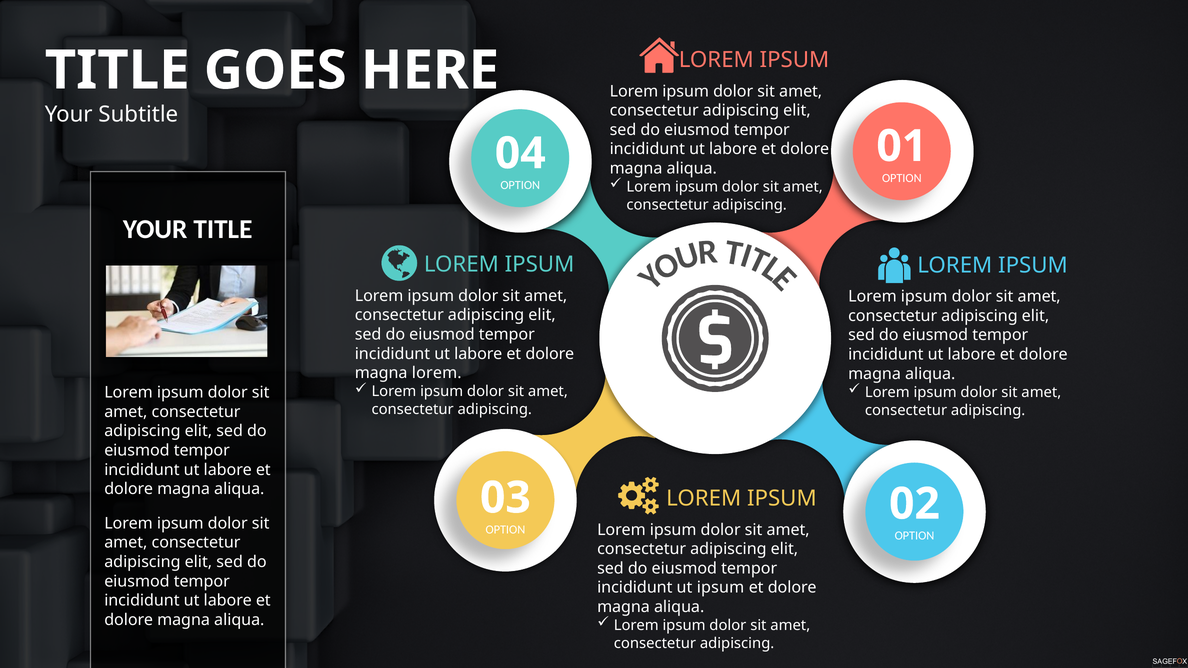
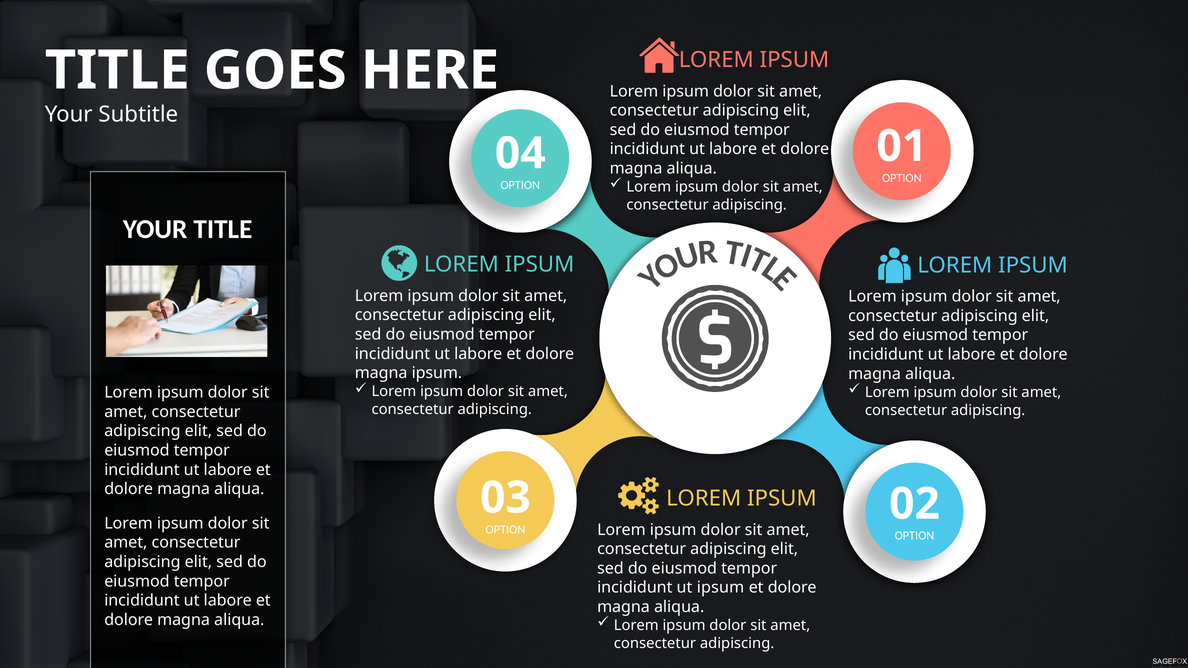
magna lorem: lorem -> ipsum (437, 373)
